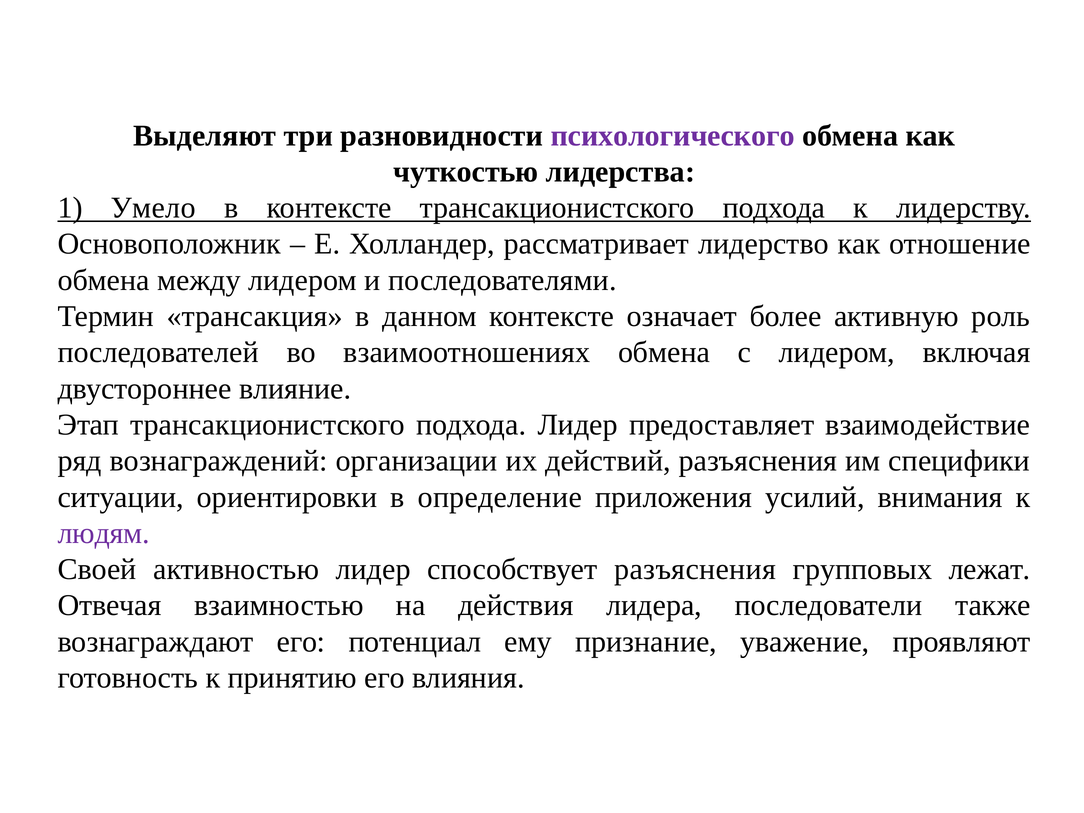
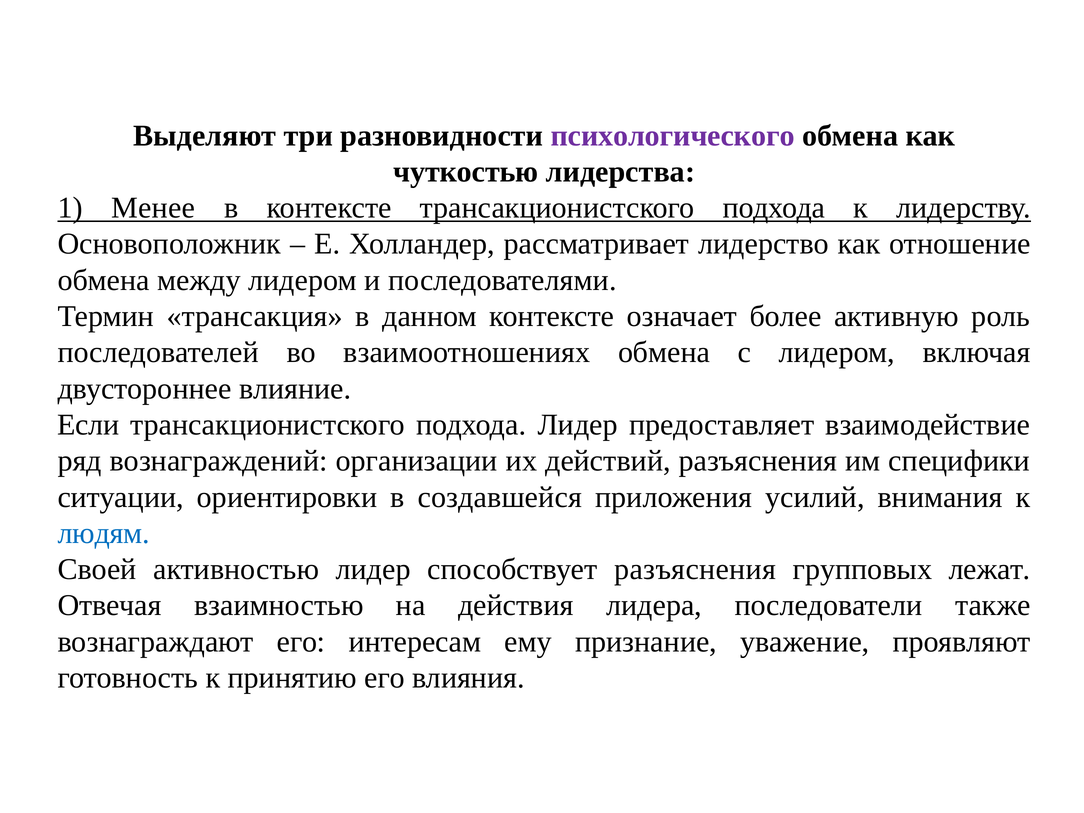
Умело: Умело -> Менее (153, 208)
Этап: Этап -> Если (88, 425)
определение: определение -> создавшейся (500, 497)
людям colour: purple -> blue (104, 533)
потенциал: потенциал -> интересам (415, 642)
